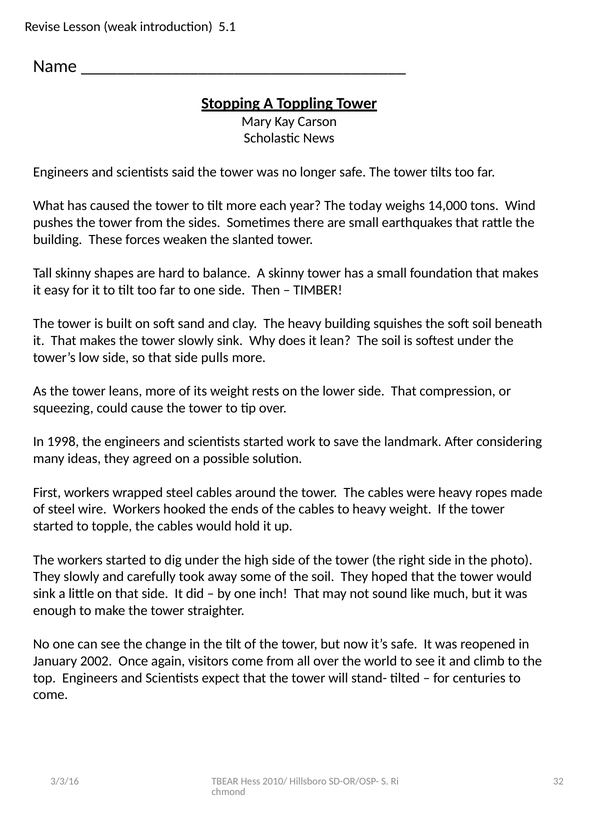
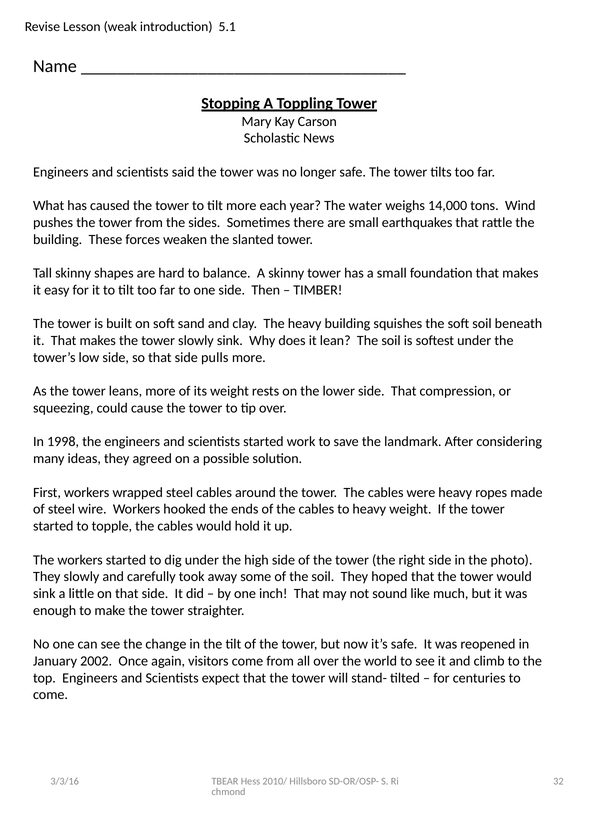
today: today -> water (365, 206)
